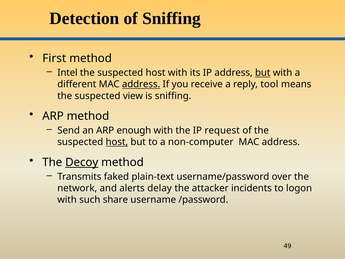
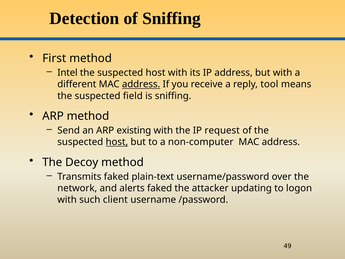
but underline: present -> none (263, 73)
view: view -> field (133, 96)
enough: enough -> existing (134, 130)
Decoy underline: present -> none (82, 162)
alerts delay: delay -> faked (160, 188)
incidents: incidents -> updating (251, 188)
share: share -> client (115, 200)
